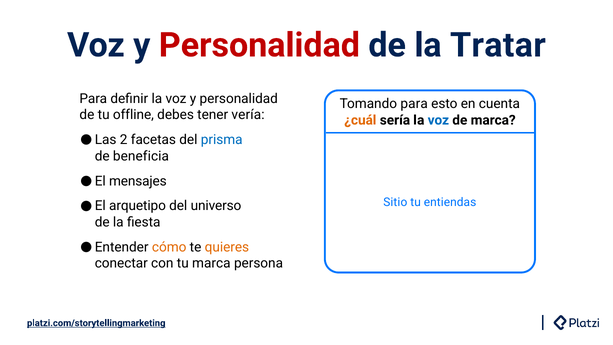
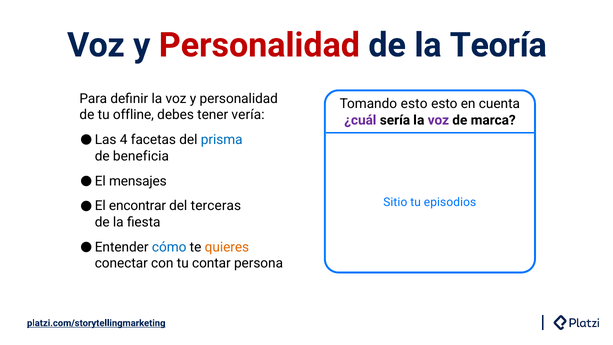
Tratar: Tratar -> Teoría (498, 45)
Tomando para: para -> esto (414, 104)
¿cuál colour: orange -> purple (360, 120)
voz colour: blue -> purple (438, 120)
2: 2 -> 4 (124, 140)
entiendas: entiendas -> episodios (450, 202)
arquetipo: arquetipo -> encontrar (138, 206)
universo: universo -> terceras (216, 206)
cómo colour: orange -> blue (169, 247)
tu marca: marca -> contar (211, 263)
